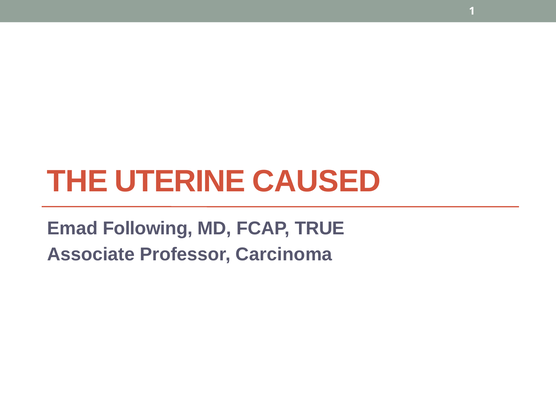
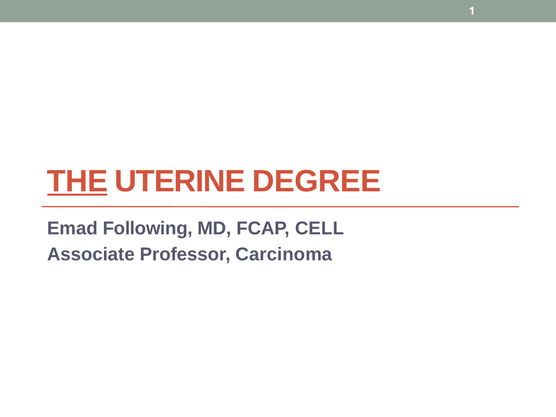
THE underline: none -> present (77, 181)
CAUSED: CAUSED -> DEGREE (317, 181)
TRUE: TRUE -> CELL (320, 228)
